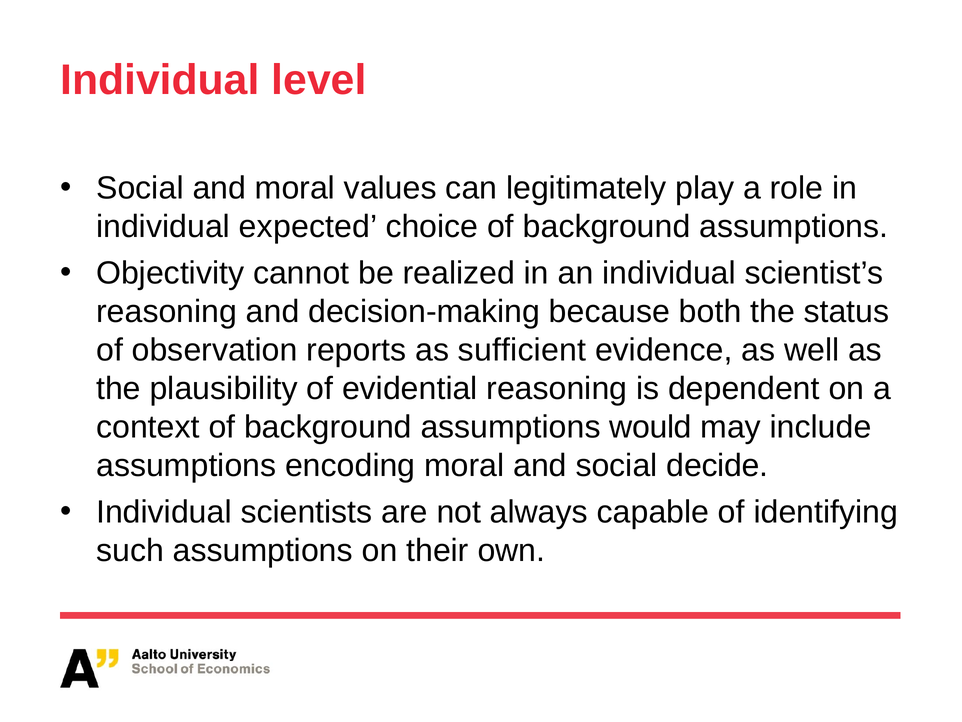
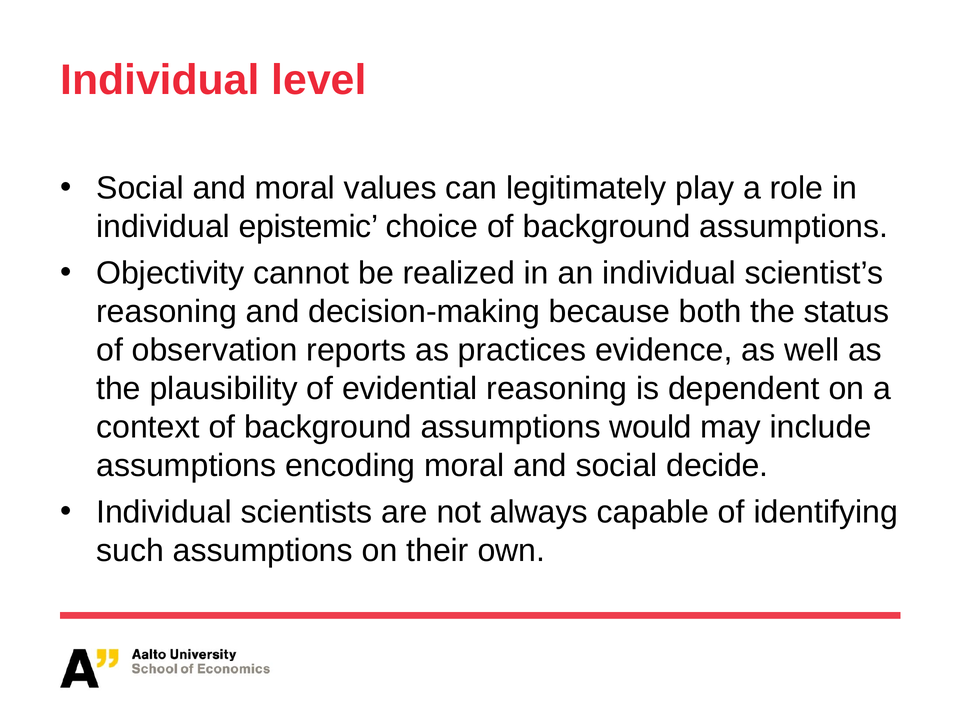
expected: expected -> epistemic (308, 227)
sufficient: sufficient -> practices (522, 350)
